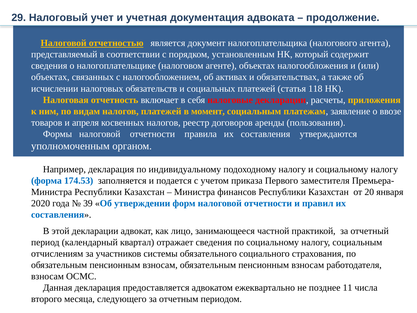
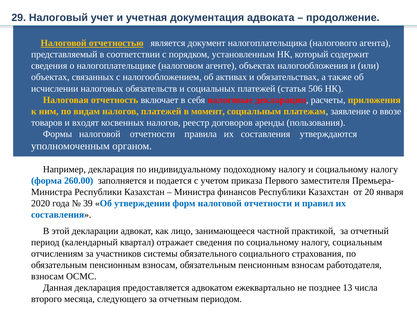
118: 118 -> 506 (315, 88)
апреля: апреля -> входят (86, 123)
174.53: 174.53 -> 260.00 (79, 180)
11: 11 -> 13 (348, 288)
